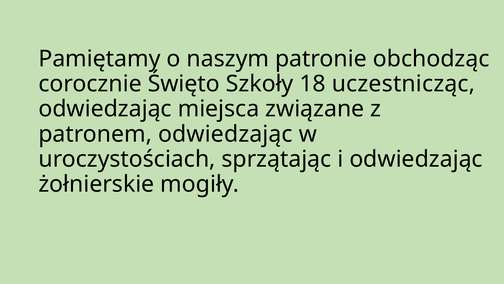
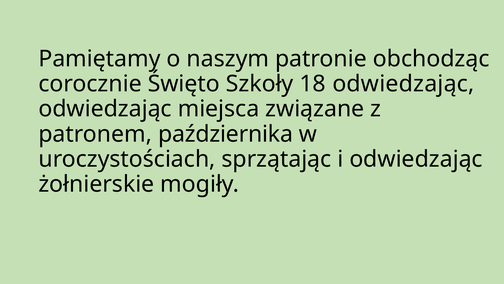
18 uczestnicząc: uczestnicząc -> odwiedzając (403, 84)
patronem odwiedzając: odwiedzając -> października (226, 134)
